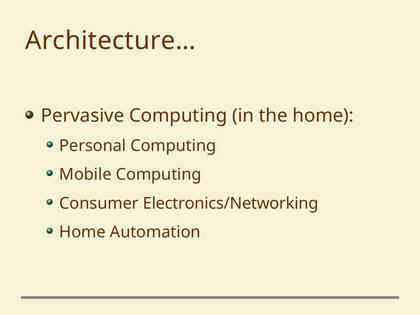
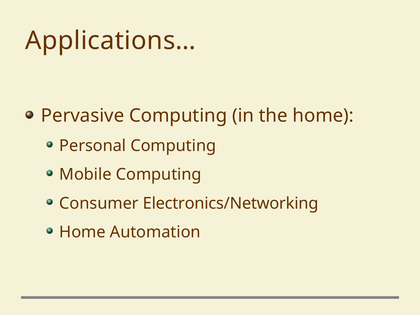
Architecture…: Architecture… -> Applications… (111, 41)
